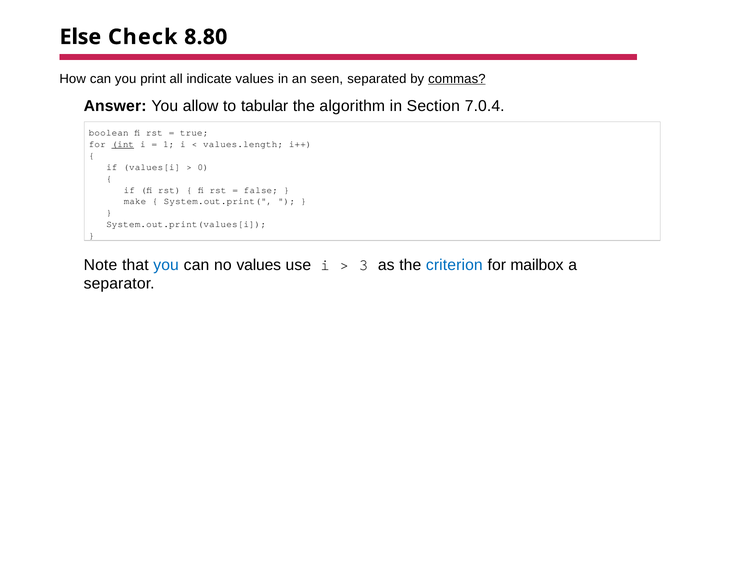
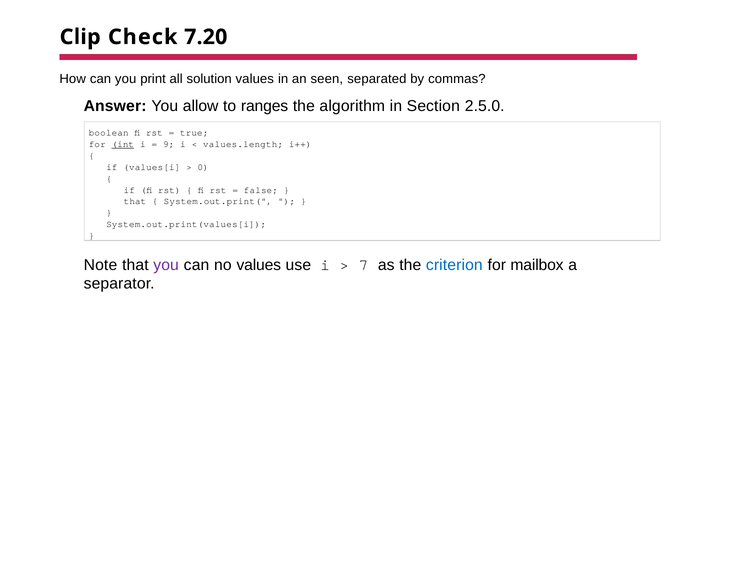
Else: Else -> Clip (80, 37)
8.80: 8.80 -> 7.20 (206, 37)
indicate: indicate -> solution (209, 79)
commas underline: present -> none (457, 79)
tabular: tabular -> ranges (265, 106)
7.0.4: 7.0.4 -> 2.5.0 (485, 106)
1: 1 -> 9 (169, 144)
make: make -> that (135, 201)
you colour: blue -> purple (166, 265)
3: 3 -> 7 (363, 265)
